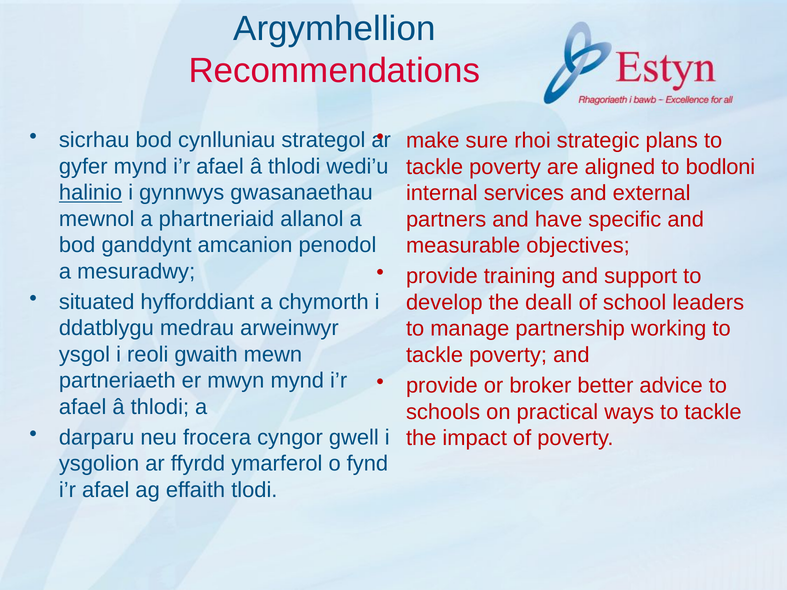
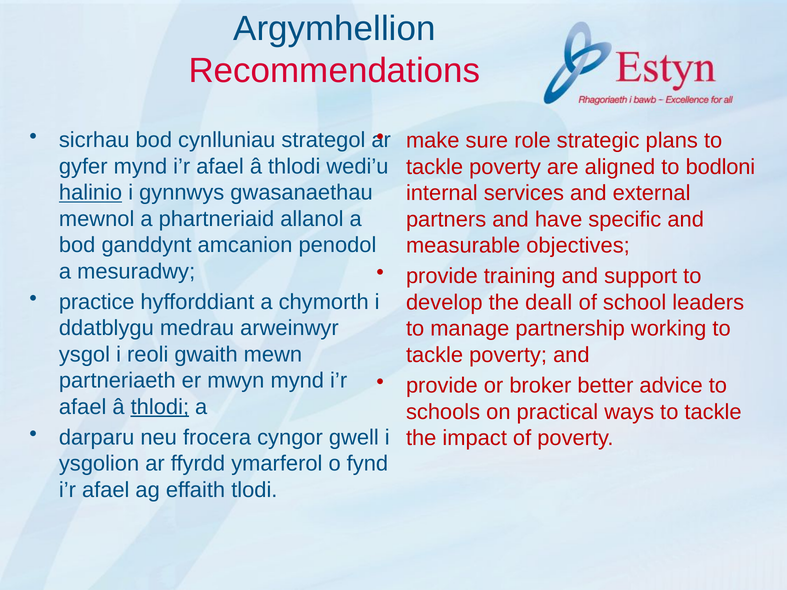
rhoi: rhoi -> role (533, 141)
situated: situated -> practice (97, 302)
thlodi underline: none -> present (160, 407)
